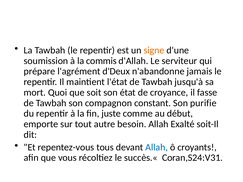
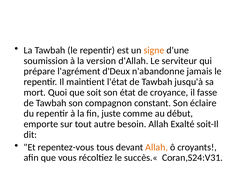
commis: commis -> version (101, 61)
purifie: purifie -> éclaire (203, 103)
Allah colour: blue -> orange (157, 147)
